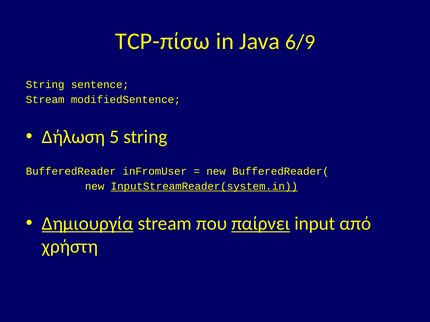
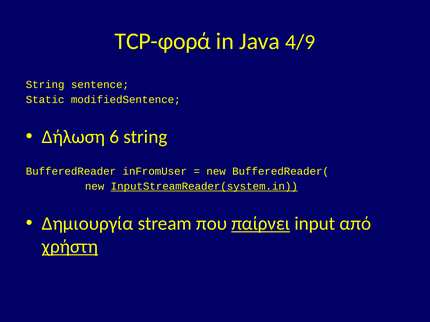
TCP-πίσω: TCP-πίσω -> TCP-φορά (163, 41)
6/9: 6/9 -> 4/9 (300, 42)
Stream: Stream -> Static (45, 100)
5: 5 -> 6 (114, 137)
Δημιουργία underline: present -> none (88, 224)
χρήστη underline: none -> present (70, 247)
